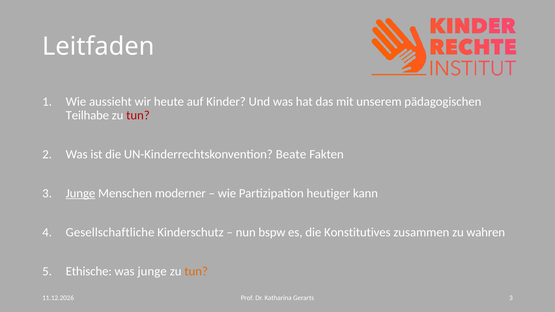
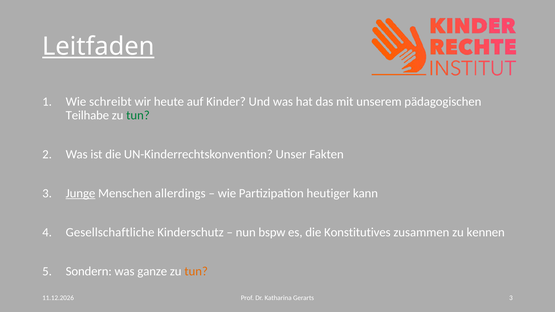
Leitfaden underline: none -> present (98, 47)
aussieht: aussieht -> schreibt (110, 102)
tun colour: red -> green (138, 115)
Beate: Beate -> Unser (291, 154)
moderner: moderner -> allerdings (180, 193)
wahren: wahren -> kennen (486, 232)
Ethische: Ethische -> Sondern (89, 271)
was junge: junge -> ganze (152, 271)
